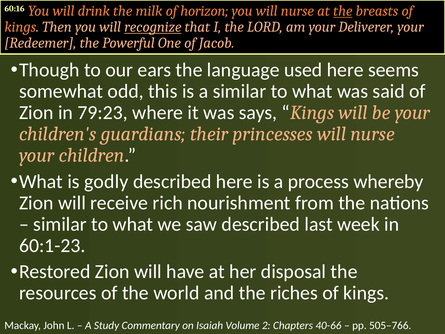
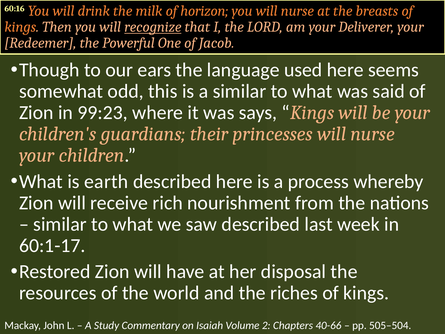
the underline: present -> none (343, 11)
79:23: 79:23 -> 99:23 (103, 113)
godly: godly -> earth (106, 181)
60:1-23: 60:1-23 -> 60:1-17 (52, 245)
505–766: 505–766 -> 505–504 (390, 325)
